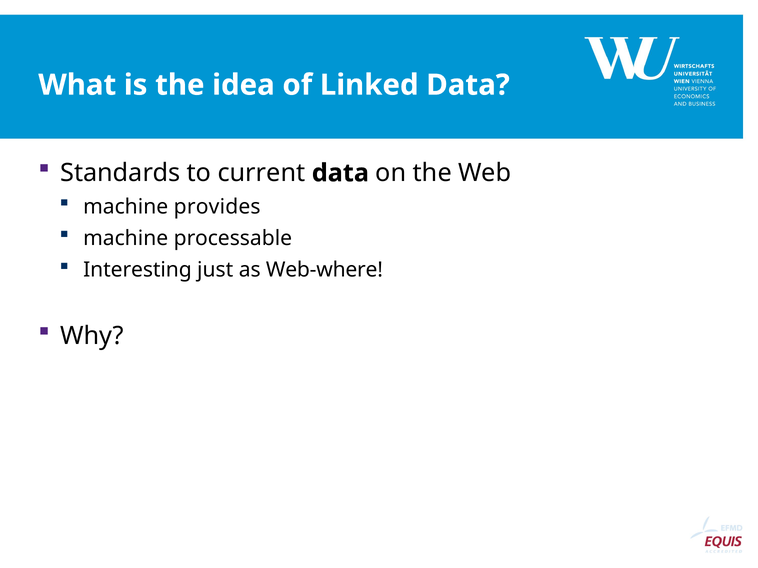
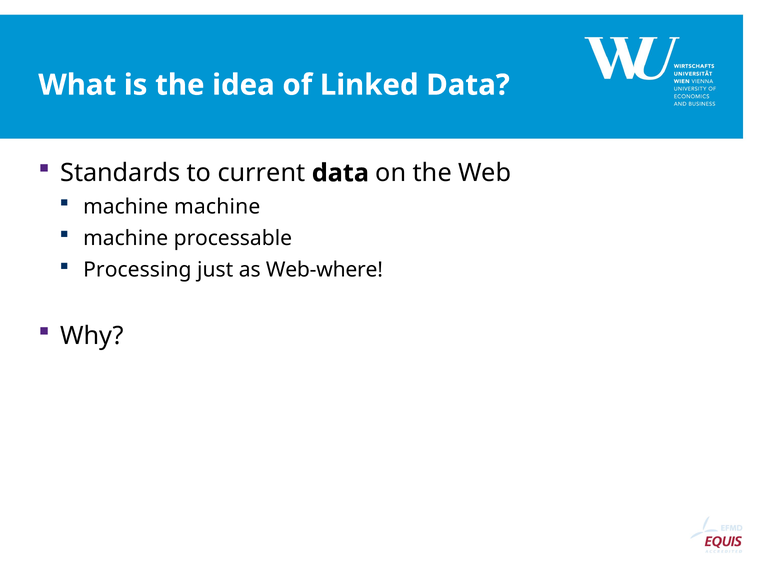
machine provides: provides -> machine (217, 207)
Interesting: Interesting -> Processing (137, 270)
